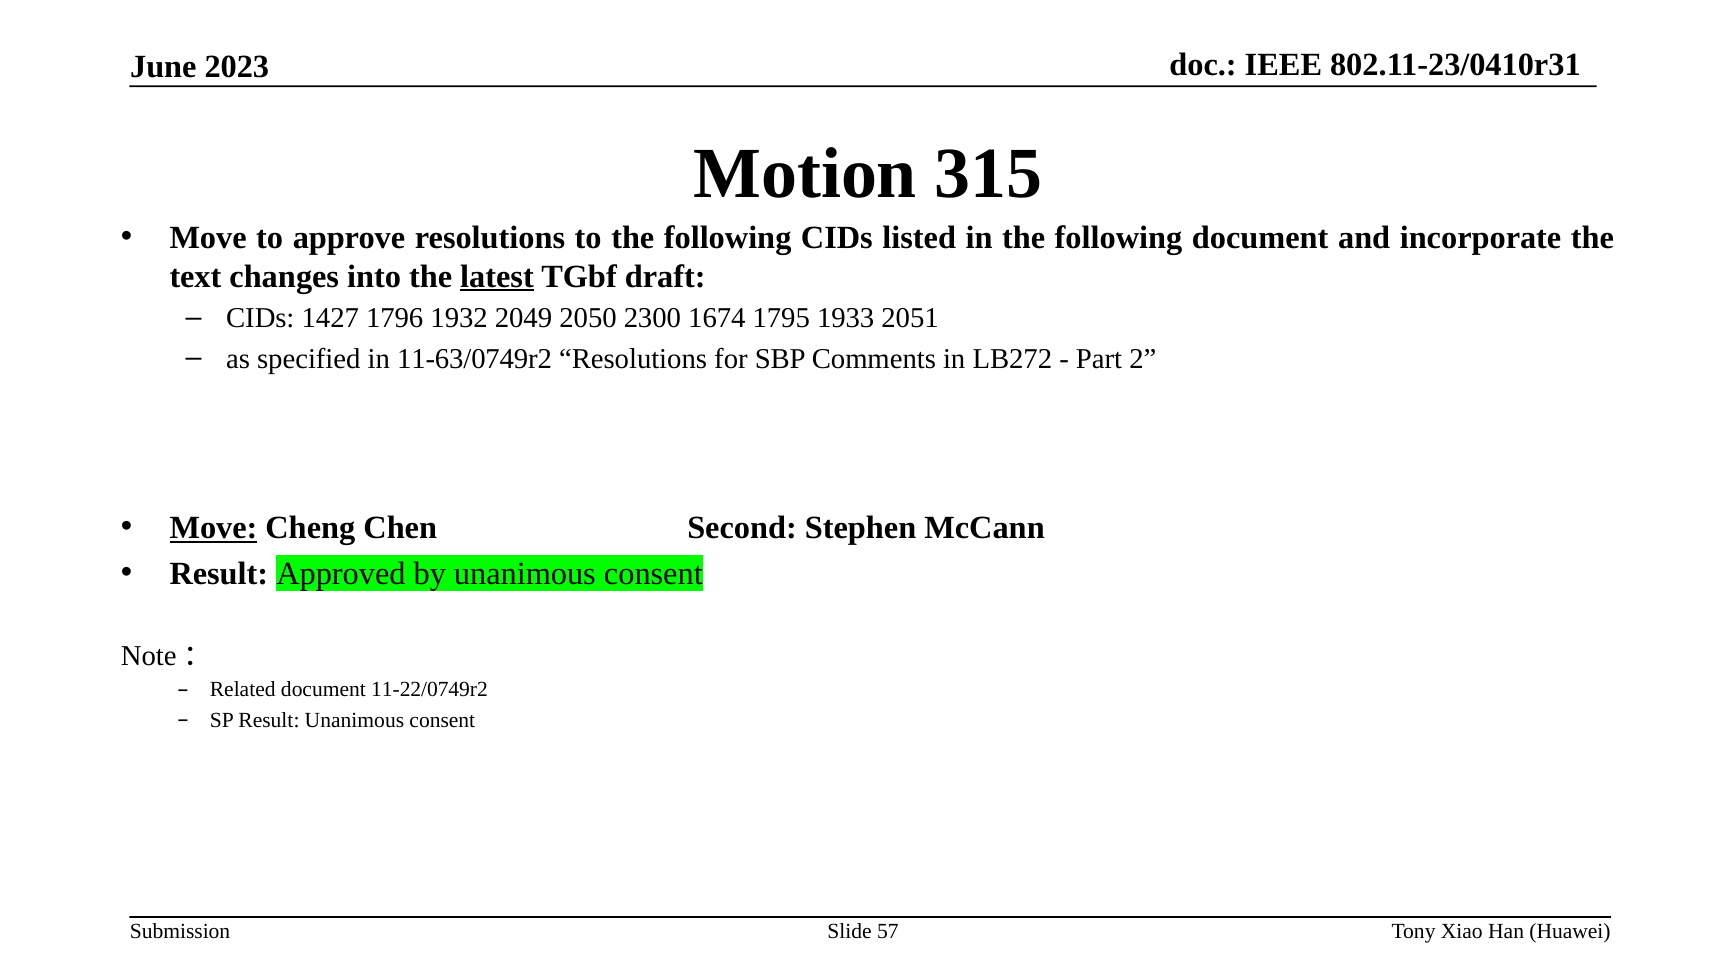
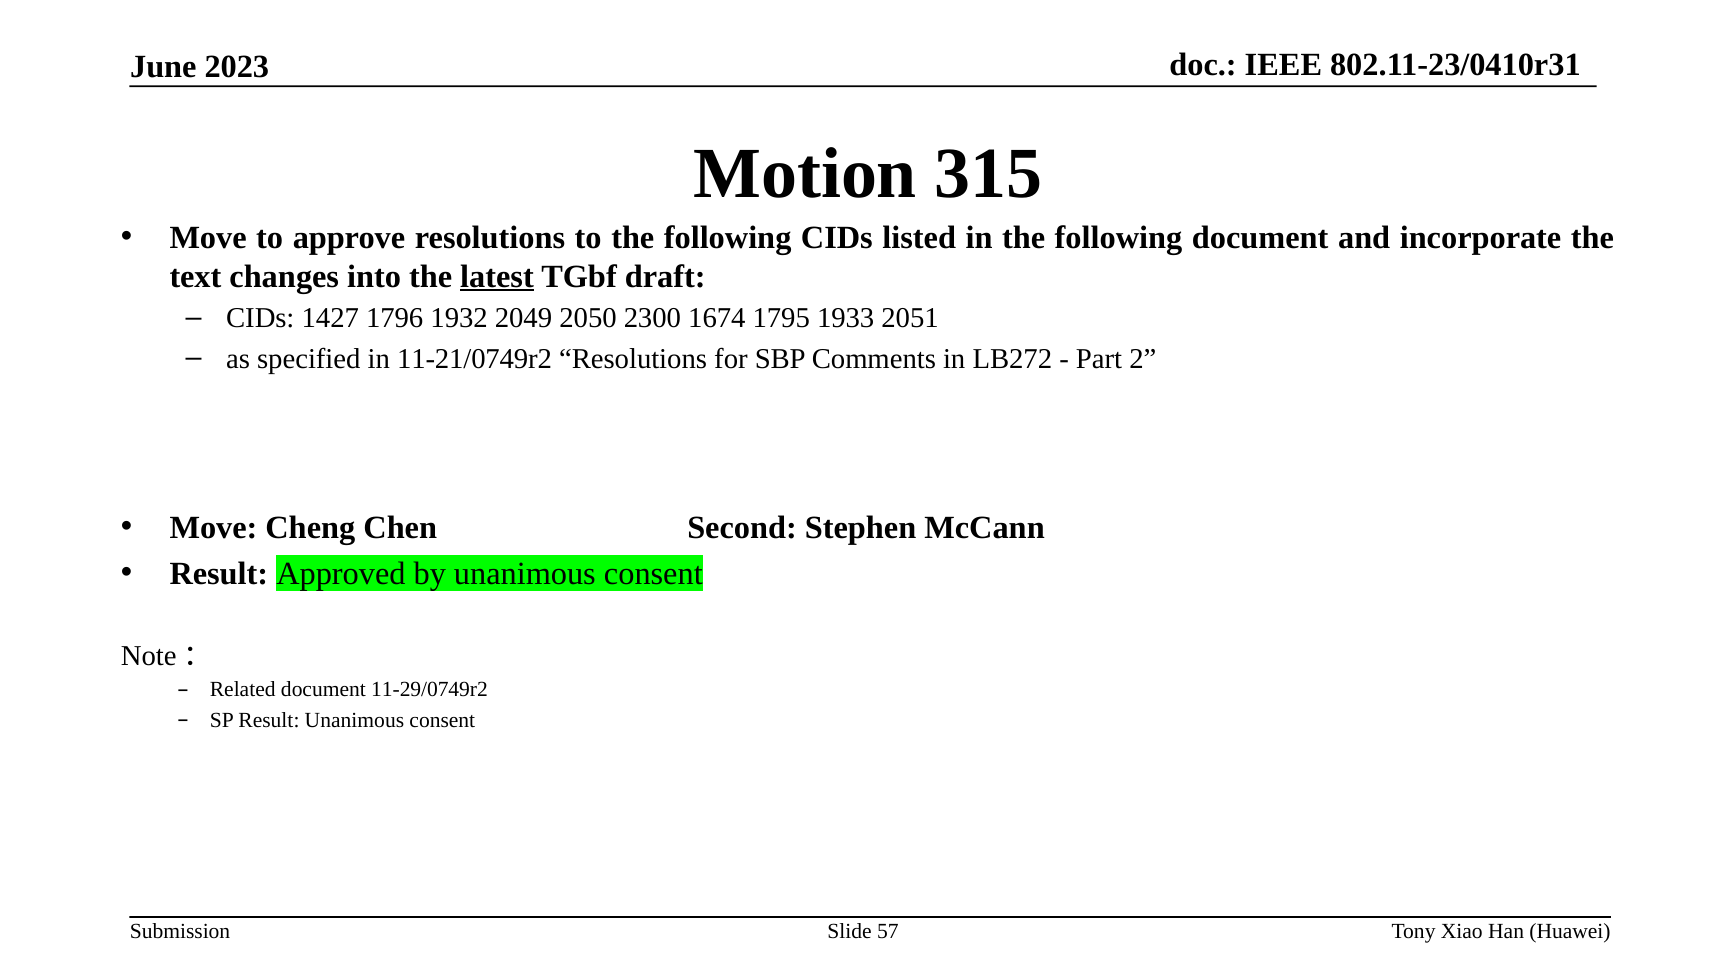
11-63/0749r2: 11-63/0749r2 -> 11-21/0749r2 (475, 359)
Move underline: present -> none (213, 528)
11-22/0749r2: 11-22/0749r2 -> 11-29/0749r2 (430, 690)
